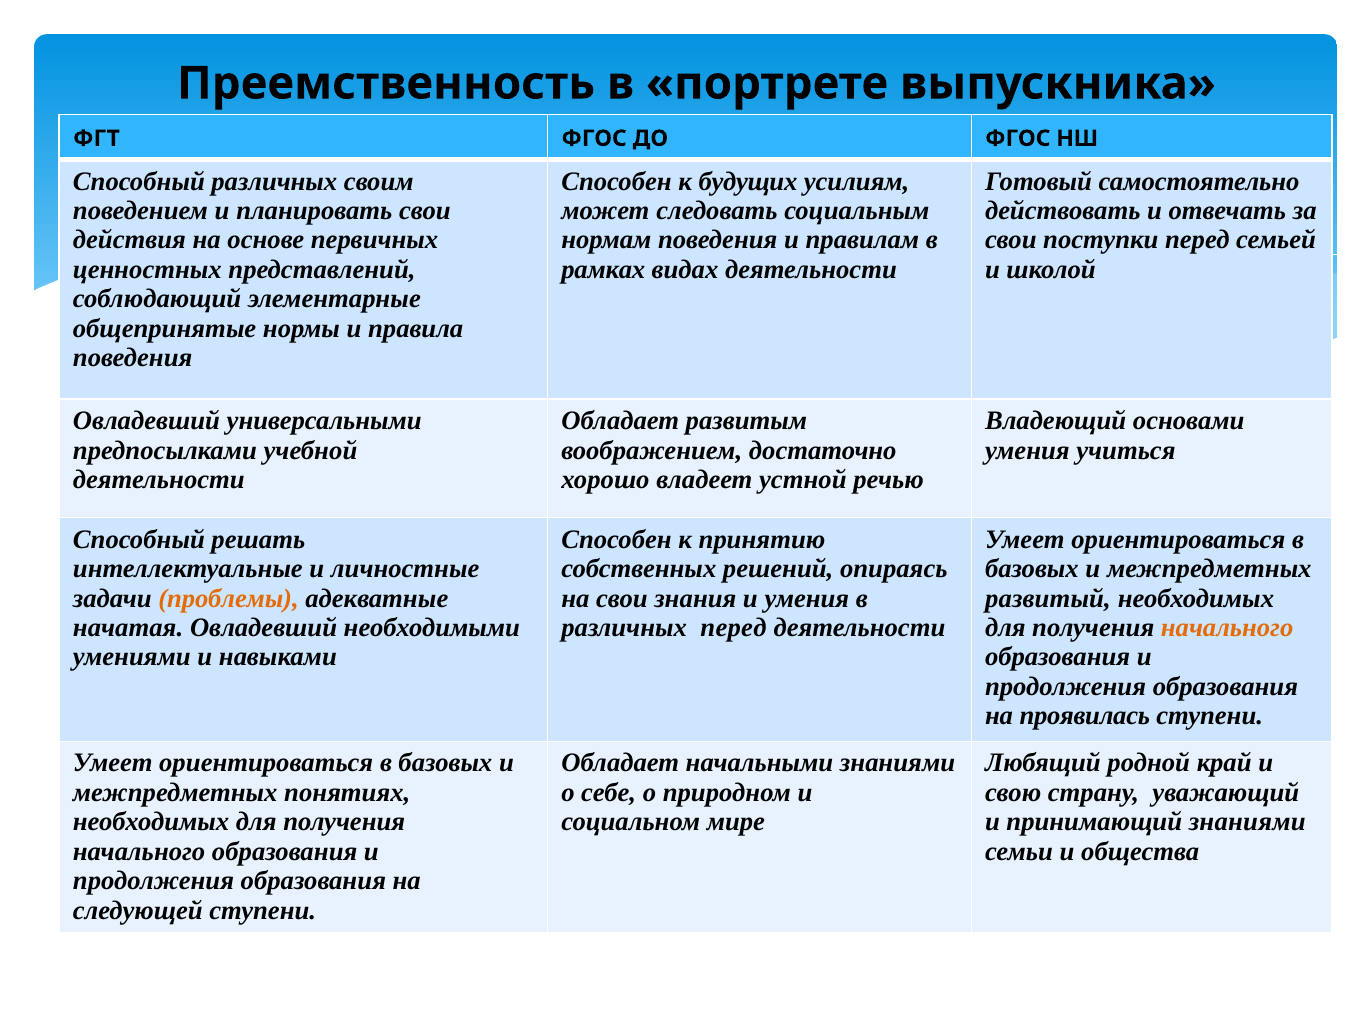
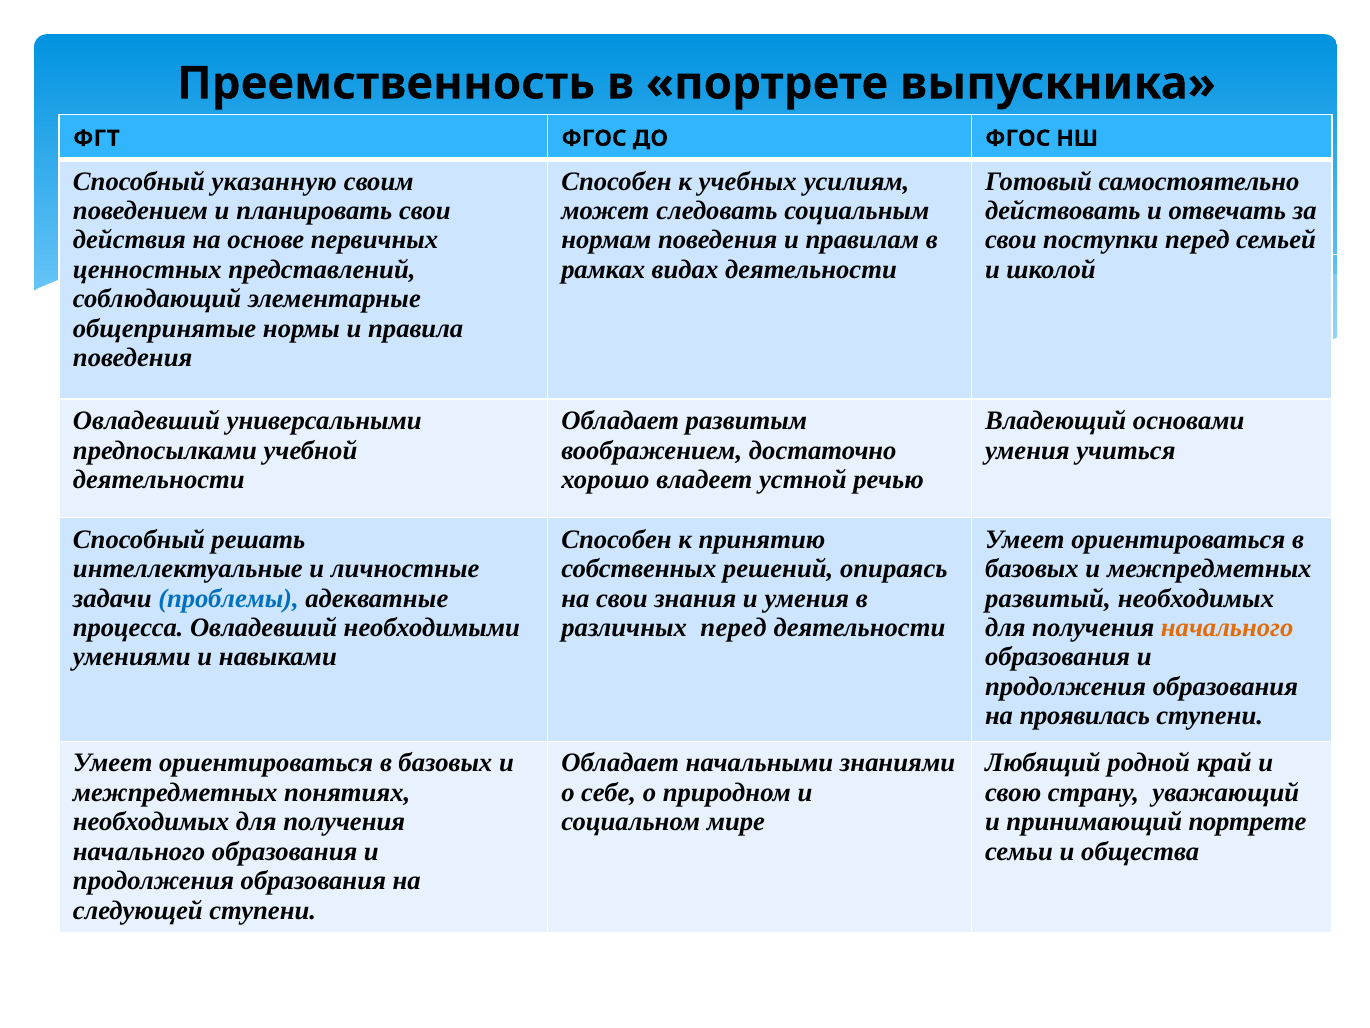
Способный различных: различных -> указанную (274, 181)
будущих: будущих -> учебных (748, 181)
проблемы colour: orange -> blue (228, 598)
начатая: начатая -> процесса (128, 627)
принимающий знаниями: знаниями -> портрете (1247, 822)
